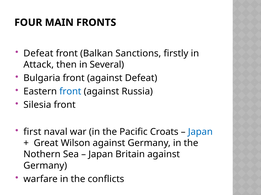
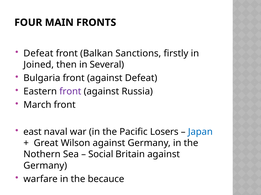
Attack: Attack -> Joined (39, 65)
front colour: blue -> purple (70, 92)
Silesia: Silesia -> March (37, 105)
first: first -> east (32, 132)
Croats: Croats -> Losers (164, 132)
Japan: Japan -> Social (101, 155)
conflicts: conflicts -> becauce (106, 180)
